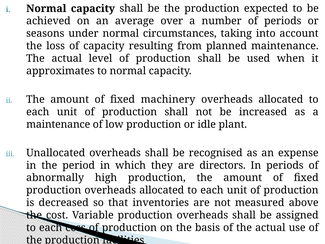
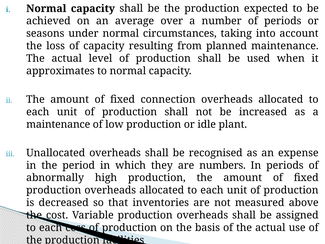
machinery: machinery -> connection (168, 99)
directors: directors -> numbers (222, 165)
